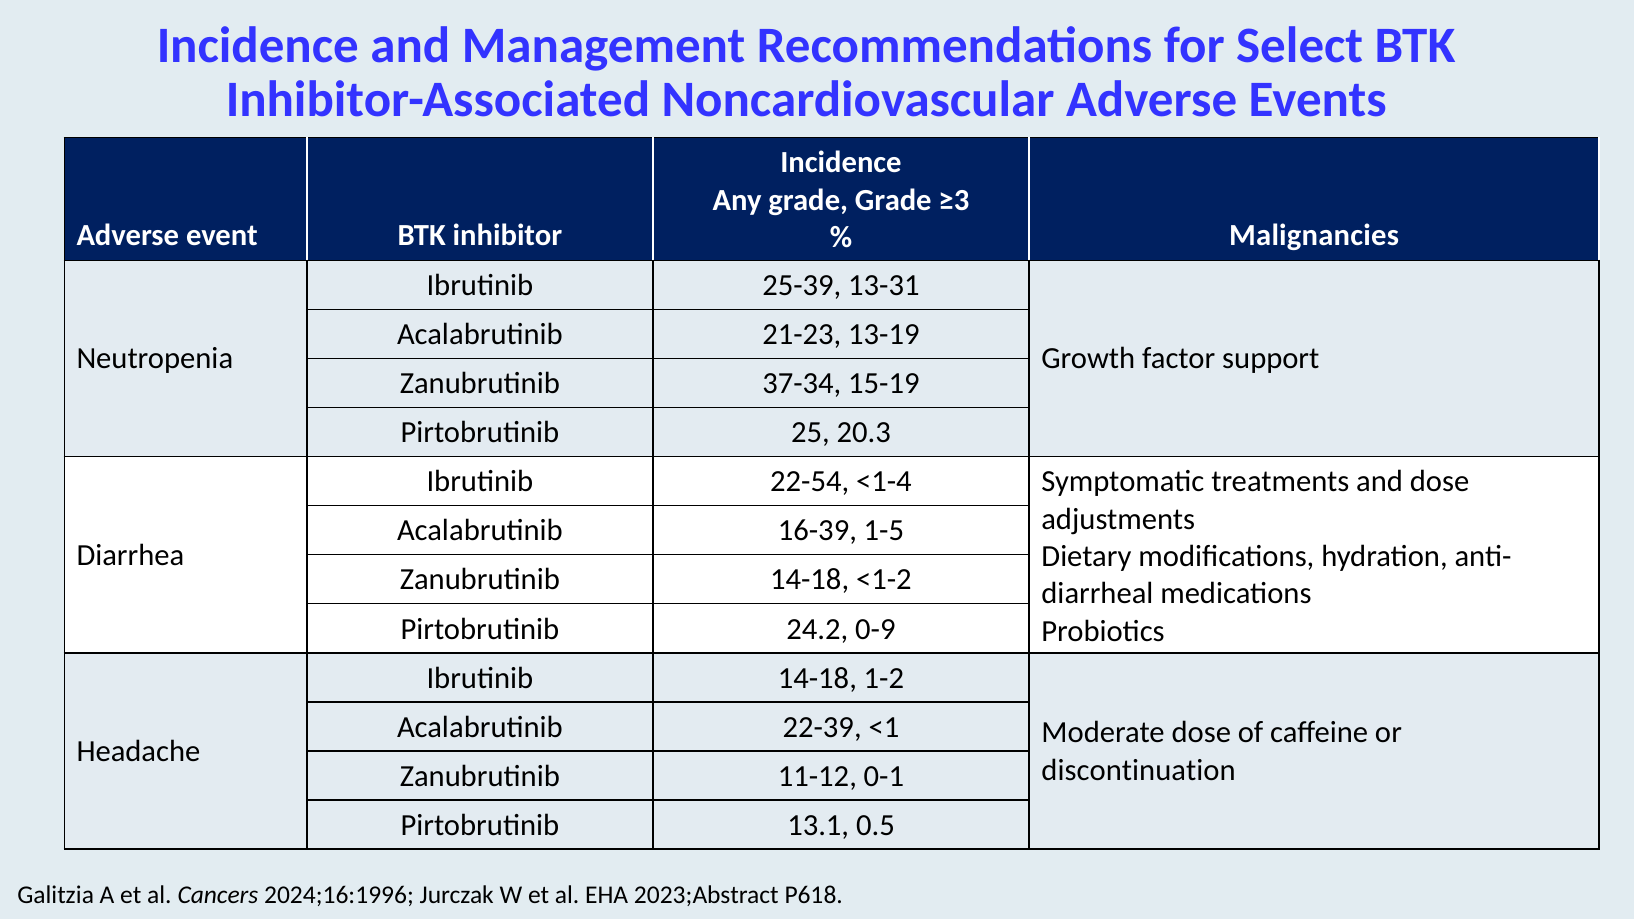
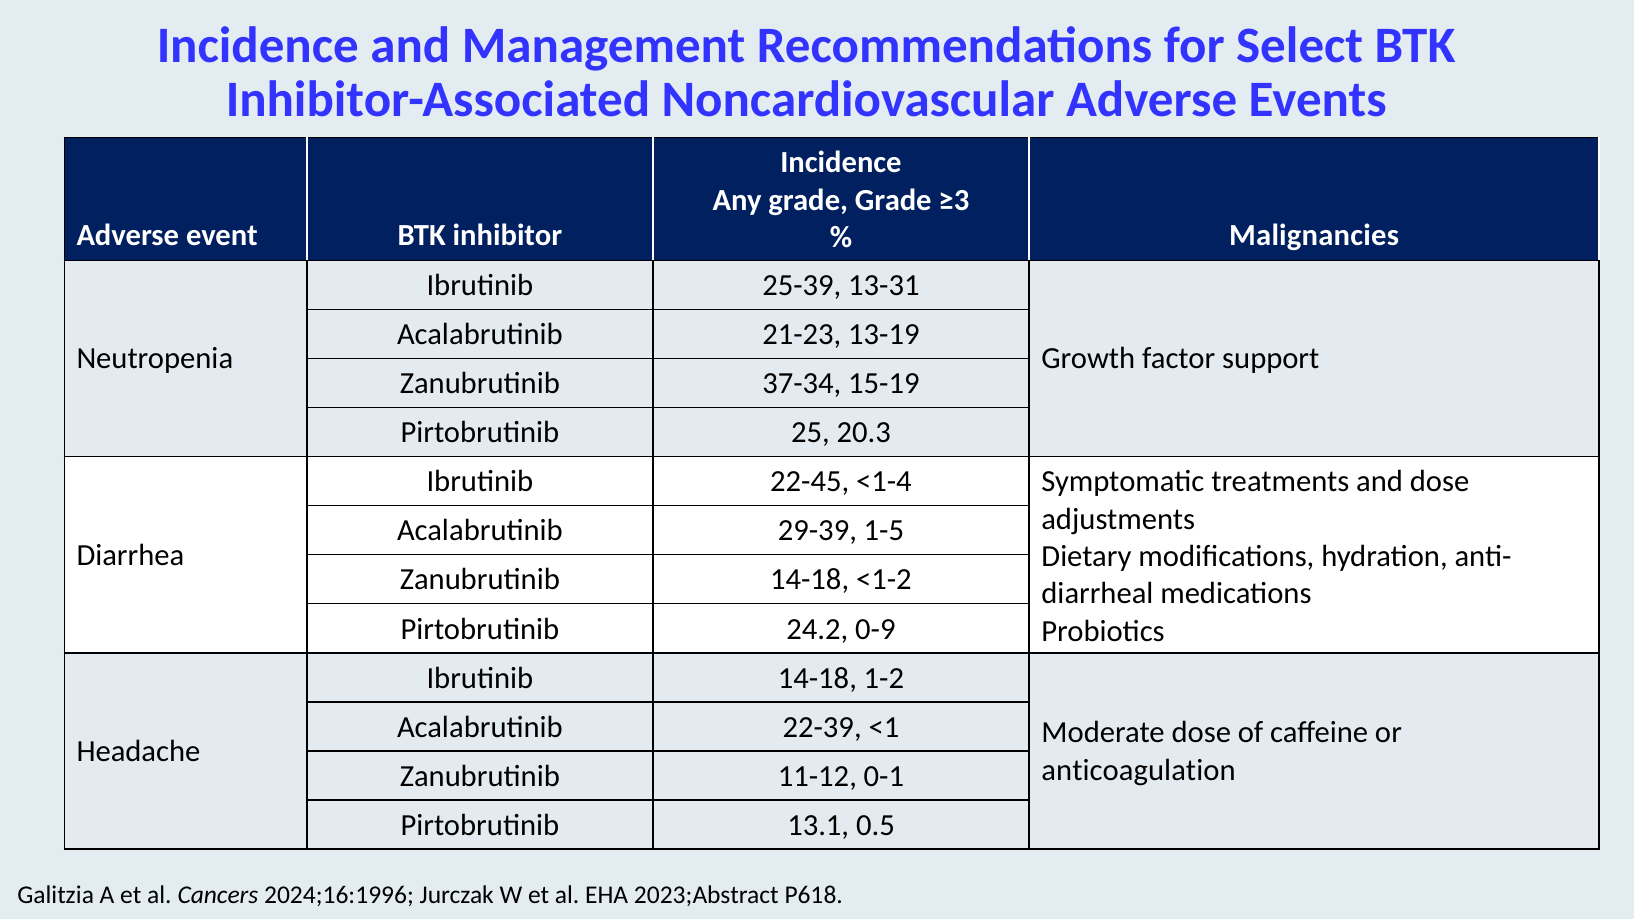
22-54: 22-54 -> 22-45 (810, 482)
16-39: 16-39 -> 29-39 (817, 531)
discontinuation: discontinuation -> anticoagulation (1139, 770)
